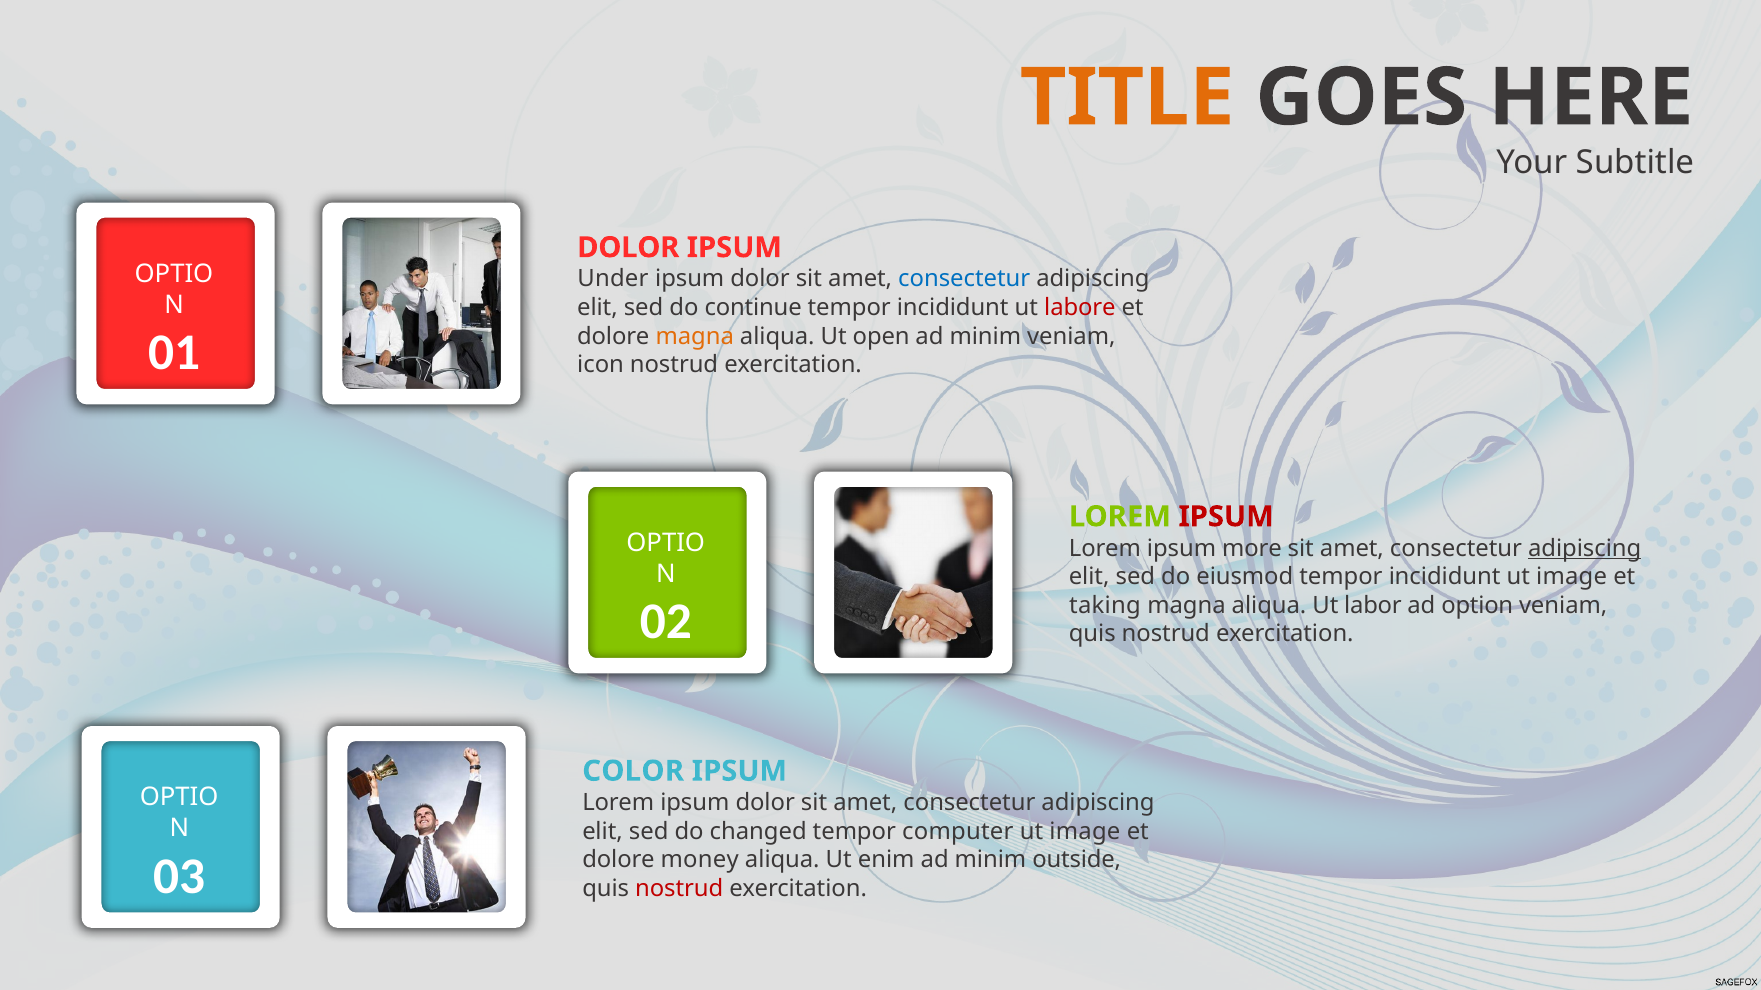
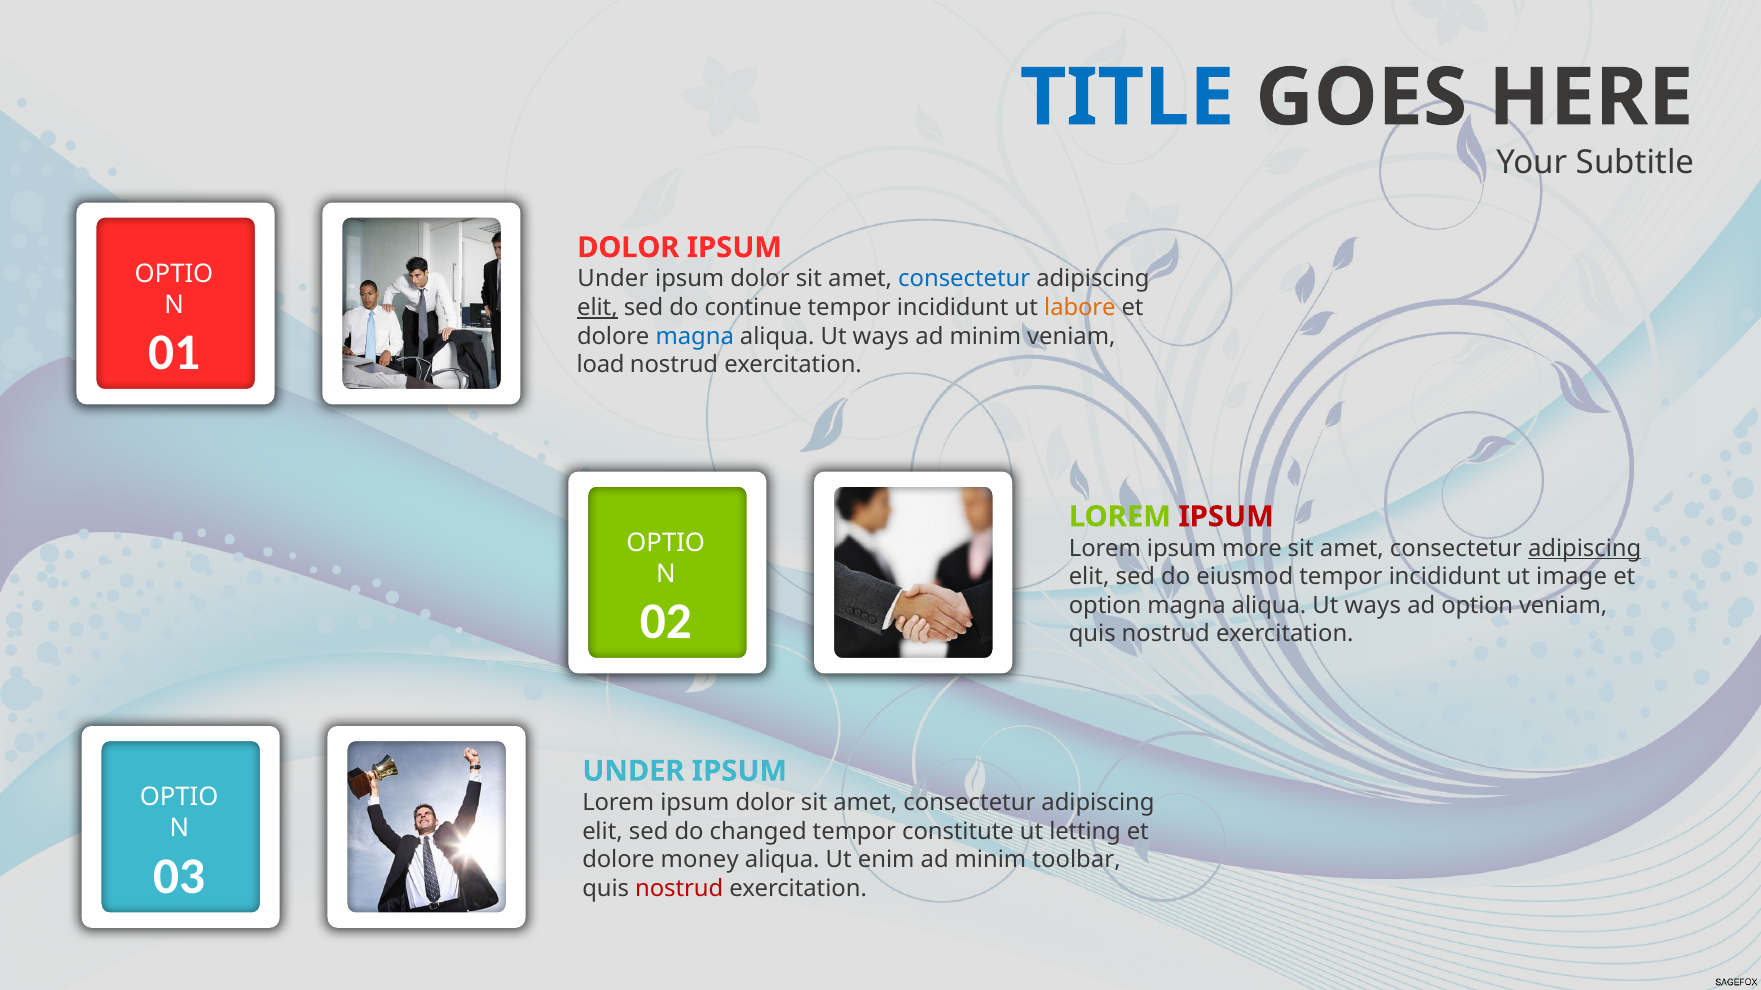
TITLE colour: orange -> blue (1127, 98)
elit underline: none -> present (597, 308)
labore colour: red -> orange (1080, 308)
magna colour: orange -> blue (695, 337)
open: open -> ways (881, 337)
icon: icon -> load (601, 365)
taking: taking -> option (1105, 606)
labor: labor -> ways (1373, 606)
COLOR: COLOR -> UNDER (633, 771)
computer: computer -> constitute (958, 832)
image: image -> letting (1085, 832)
outside: outside -> toolbar (1077, 860)
